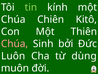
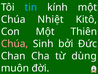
tin colour: light green -> light blue (31, 7)
Chiên: Chiên -> Nhiệt (51, 19)
Luôn: Luôn -> Chan (13, 56)
